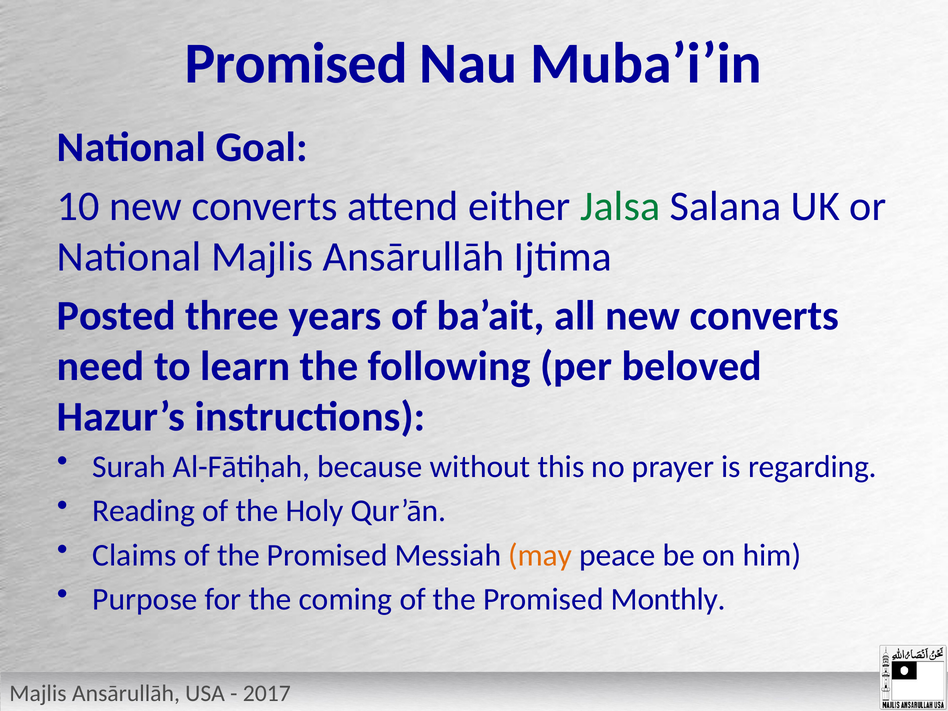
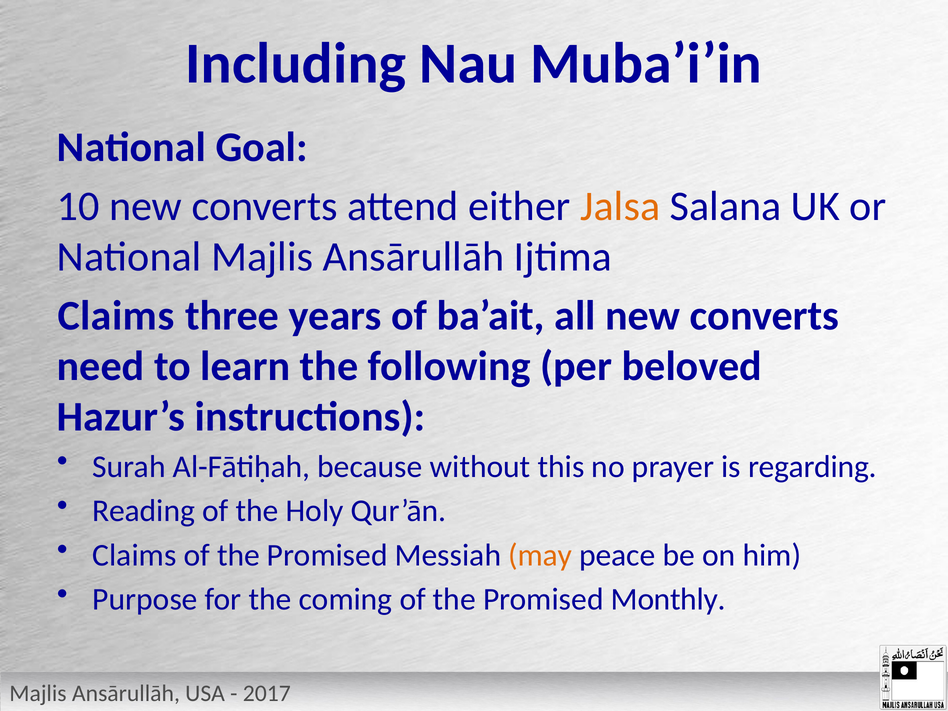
Promised: Promised -> Including (296, 63)
Jalsa colour: green -> orange (620, 206)
Posted: Posted -> Claims (116, 316)
